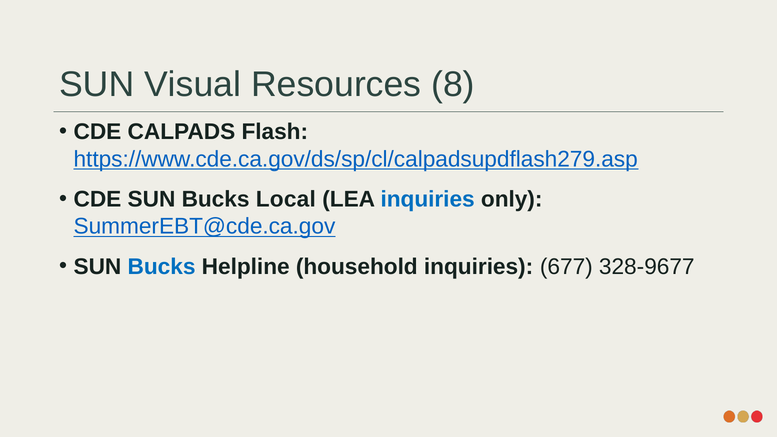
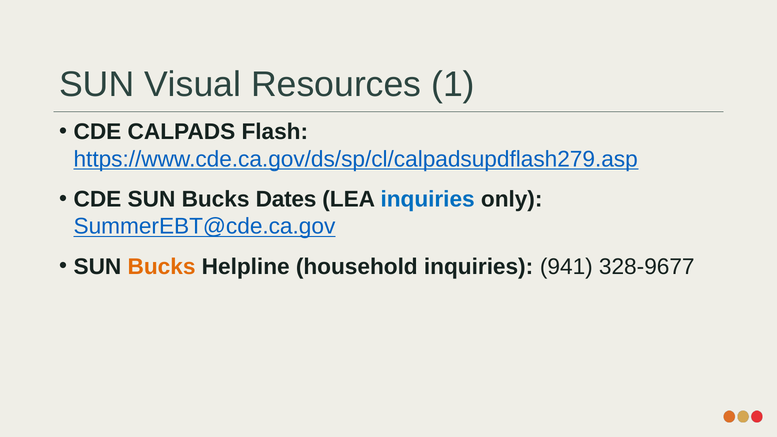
8: 8 -> 1 (453, 84)
Local: Local -> Dates (286, 199)
Bucks colour: blue -> orange (162, 267)
677: 677 -> 941 (566, 267)
